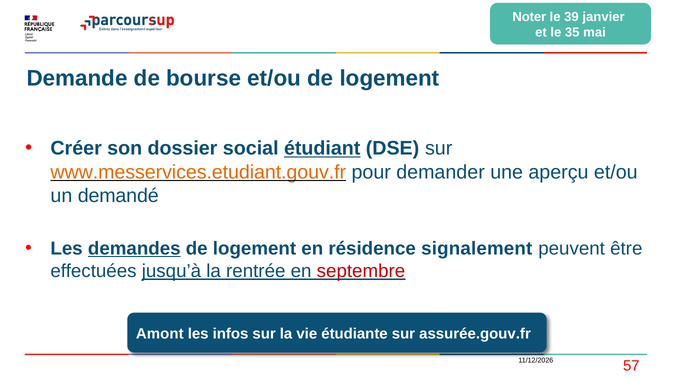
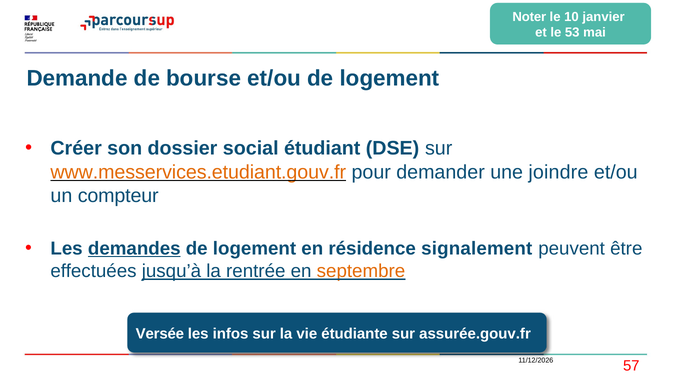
39: 39 -> 10 (571, 17)
35: 35 -> 53 (572, 32)
étudiant underline: present -> none (322, 149)
aperçu: aperçu -> joindre (558, 172)
demandé: demandé -> compteur (118, 196)
septembre colour: red -> orange (361, 271)
Amont: Amont -> Versée (160, 334)
